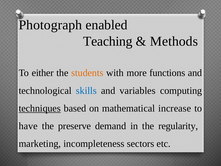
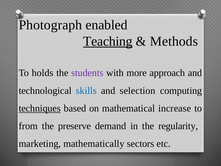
Teaching underline: none -> present (108, 41)
either: either -> holds (43, 73)
students colour: orange -> purple (87, 73)
functions: functions -> approach (167, 73)
variables: variables -> selection (138, 90)
have: have -> from (28, 126)
incompleteness: incompleteness -> mathematically (94, 144)
